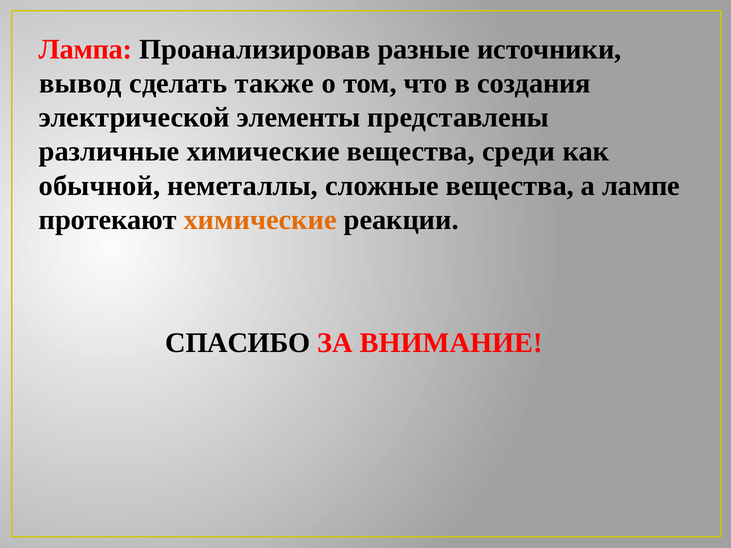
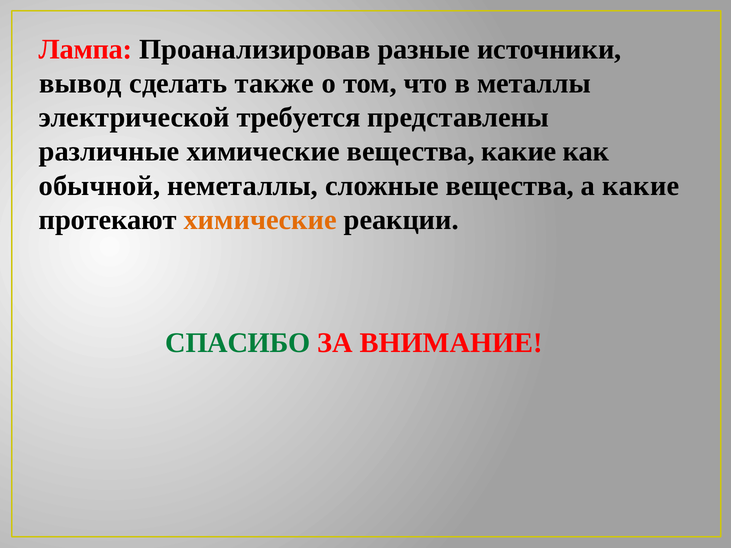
создания: создания -> металлы (534, 83)
элементы: элементы -> требуется (299, 117)
вещества среди: среди -> какие (519, 152)
а лампе: лампе -> какие (641, 186)
СПАСИБО colour: black -> green (238, 343)
